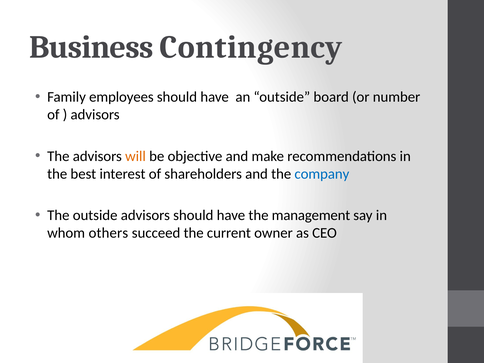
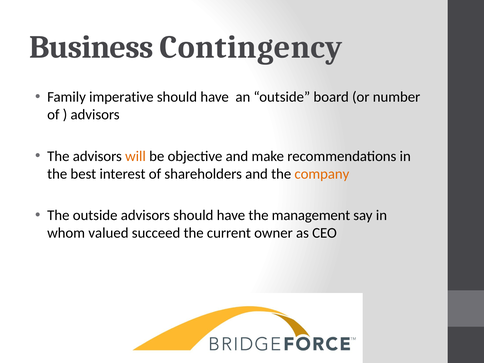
employees: employees -> imperative (121, 97)
company colour: blue -> orange (322, 174)
others: others -> valued (108, 233)
